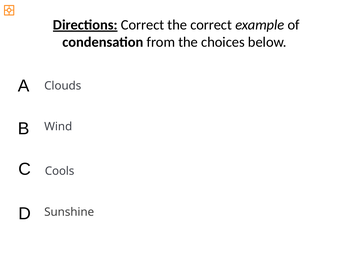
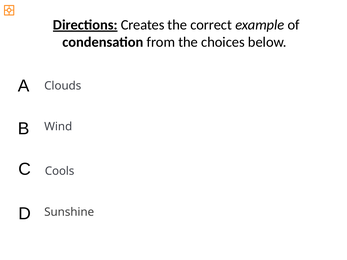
Directions Correct: Correct -> Creates (143, 25)
